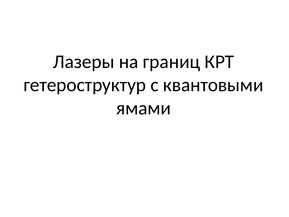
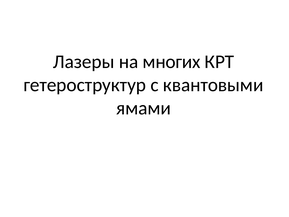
границ: границ -> многих (172, 62)
